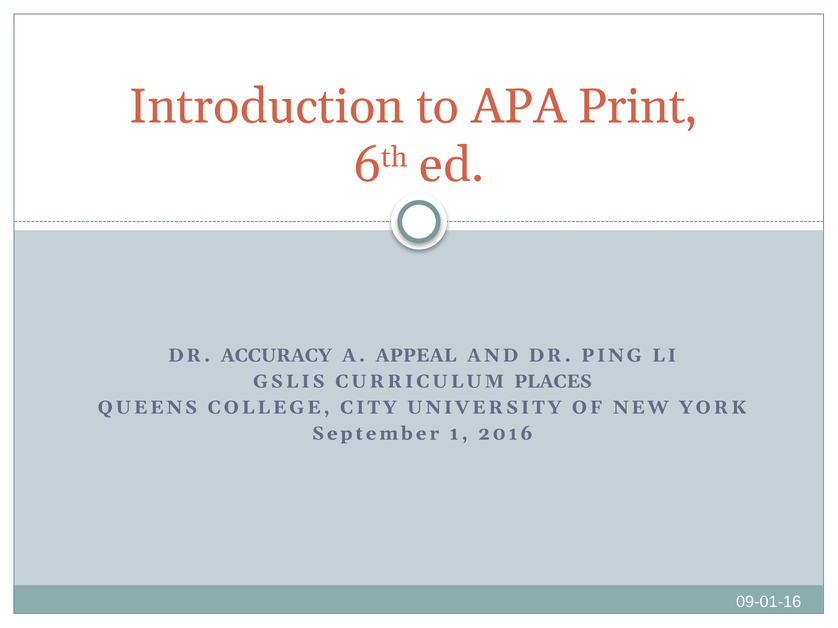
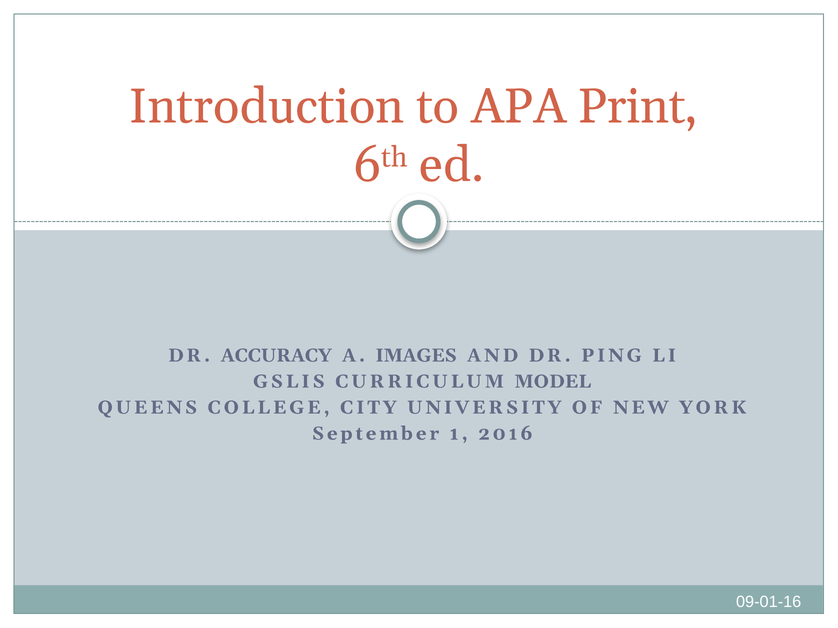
APPEAL: APPEAL -> IMAGES (416, 356)
PLACES: PLACES -> MODEL (553, 382)
